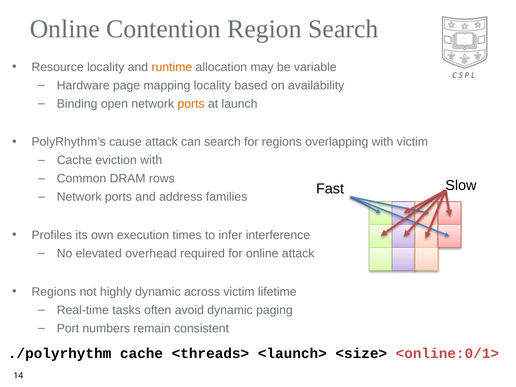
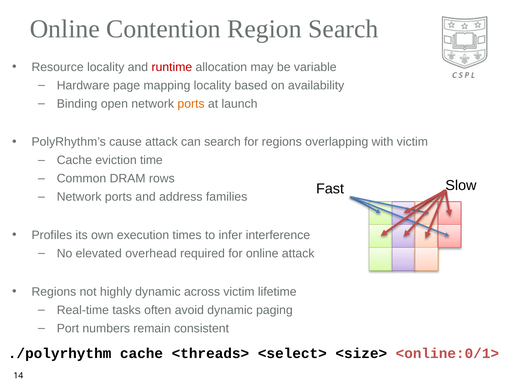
runtime colour: orange -> red (172, 67)
eviction with: with -> time (151, 160)
<launch>: <launch> -> <select> (292, 353)
